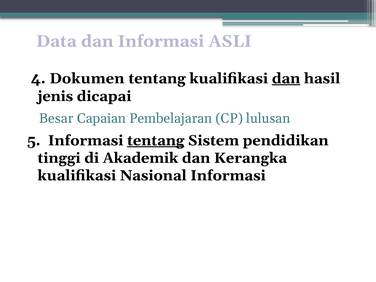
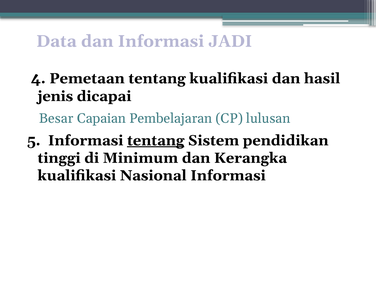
ASLI: ASLI -> JADI (230, 41)
Dokumen: Dokumen -> Pemetaan (87, 78)
dan underline: present -> none (286, 78)
Akademik: Akademik -> Minimum (140, 158)
